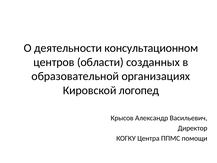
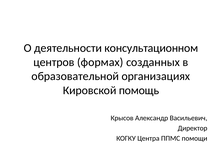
области: области -> формах (100, 62)
логопед: логопед -> помощь (139, 90)
